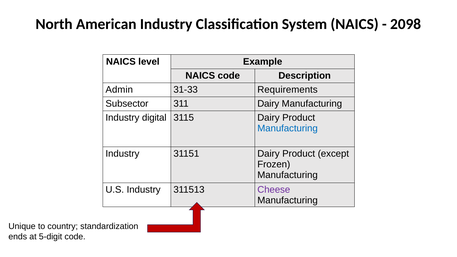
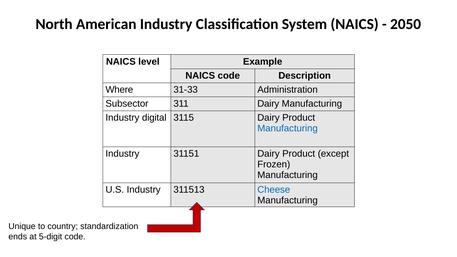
2098: 2098 -> 2050 (406, 24)
Admin: Admin -> Where (119, 90)
Requirements: Requirements -> Administration (288, 90)
Cheese colour: purple -> blue (274, 190)
